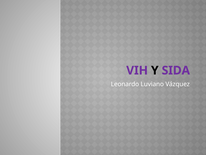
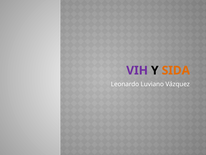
SIDA colour: purple -> orange (176, 70)
